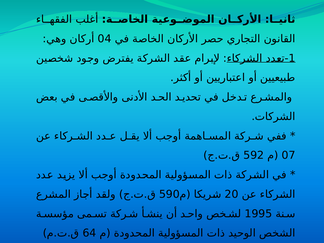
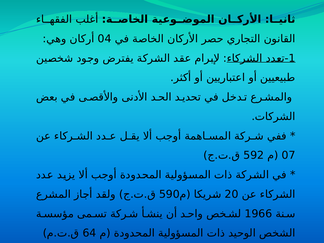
1995: 1995 -> 1966 (258, 214)
